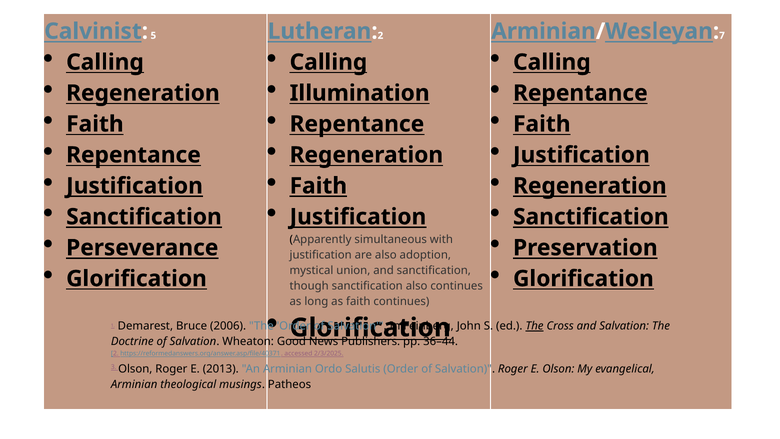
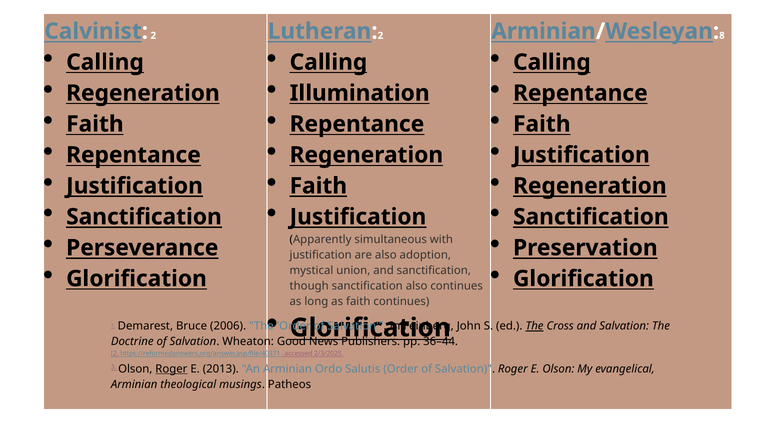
Calvinist 5: 5 -> 2 (153, 36)
7: 7 -> 8 (722, 36)
Roger underline: none -> present (171, 369)
